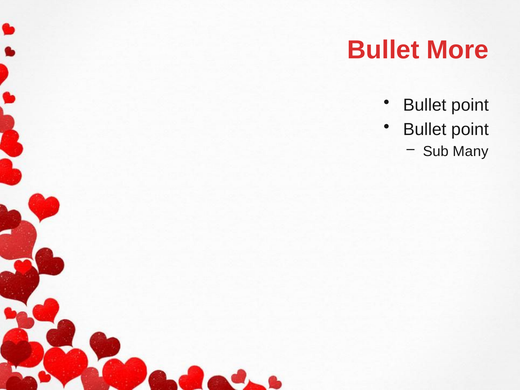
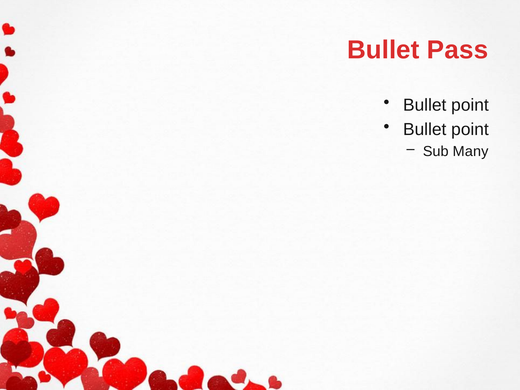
More: More -> Pass (458, 50)
